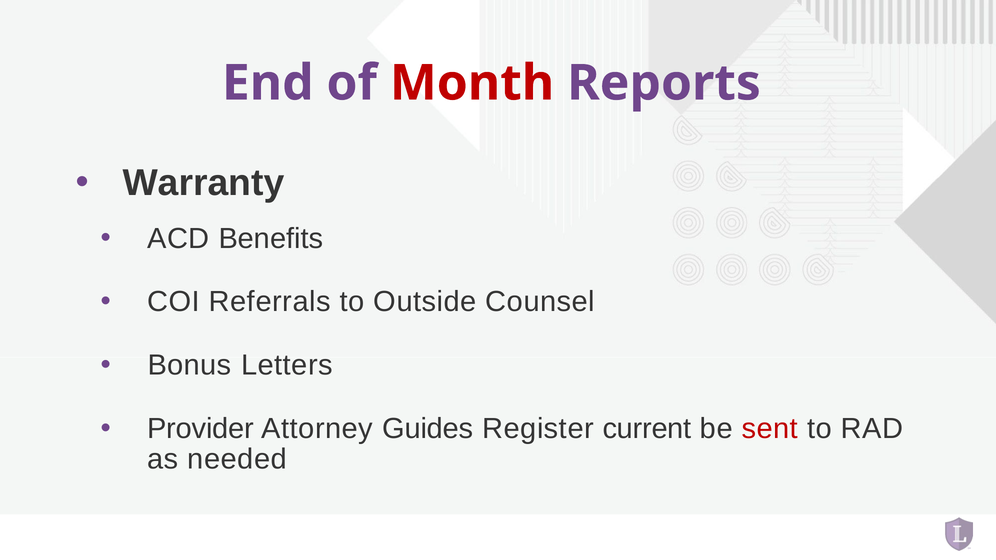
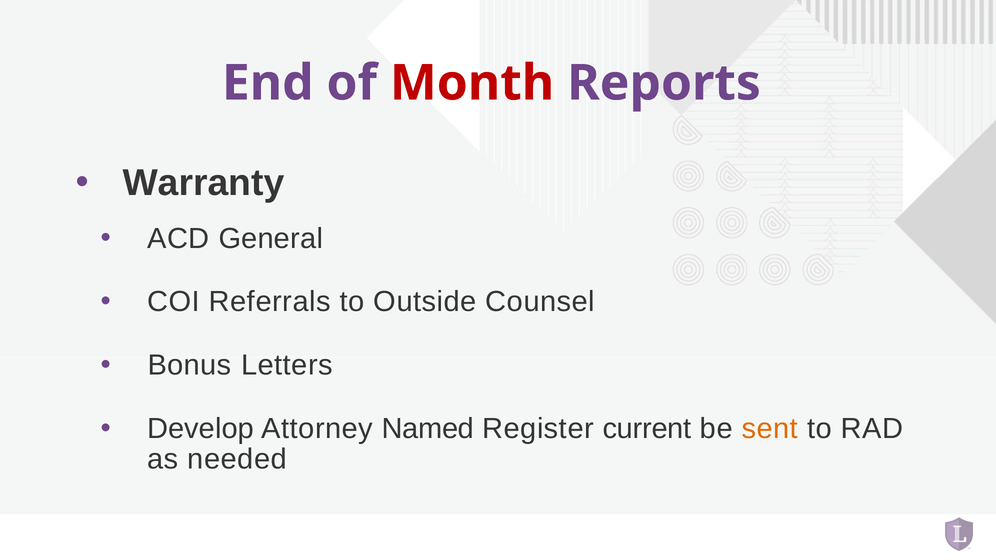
Benefits: Benefits -> General (271, 239)
Provider: Provider -> Develop (201, 429)
Guides: Guides -> Named (428, 429)
sent colour: red -> orange (770, 429)
